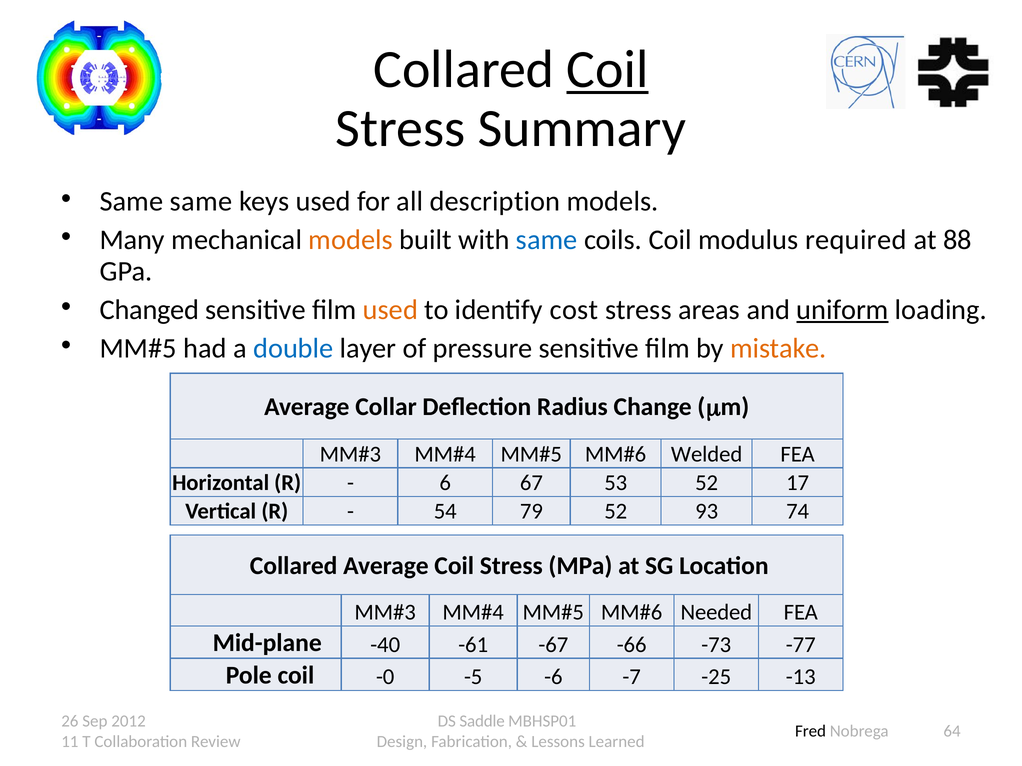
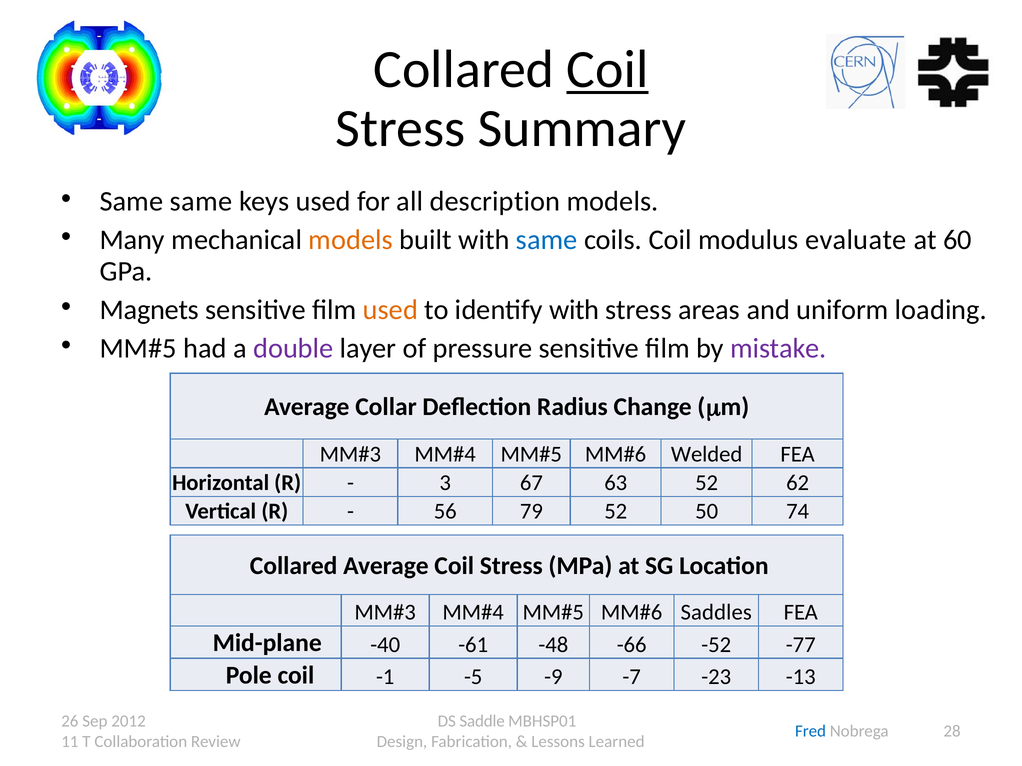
required: required -> evaluate (856, 240)
88: 88 -> 60 (957, 240)
Changed: Changed -> Magnets (149, 310)
identify cost: cost -> with (574, 310)
uniform underline: present -> none (842, 310)
double colour: blue -> purple (293, 348)
mistake colour: orange -> purple (778, 348)
6: 6 -> 3 (445, 483)
53: 53 -> 63 (616, 483)
17: 17 -> 62 (798, 483)
54: 54 -> 56 (445, 512)
93: 93 -> 50 (707, 512)
Needed: Needed -> Saddles (716, 613)
-67: -67 -> -48 (553, 645)
-73: -73 -> -52 (716, 645)
-0: -0 -> -1 (385, 677)
-6: -6 -> -9 (553, 677)
-25: -25 -> -23 (716, 677)
Fred colour: black -> blue (811, 732)
64: 64 -> 28 (952, 732)
